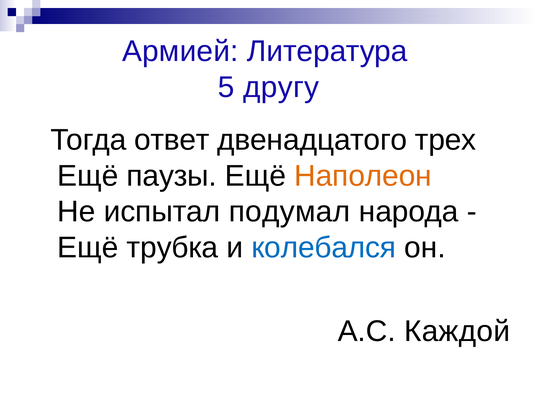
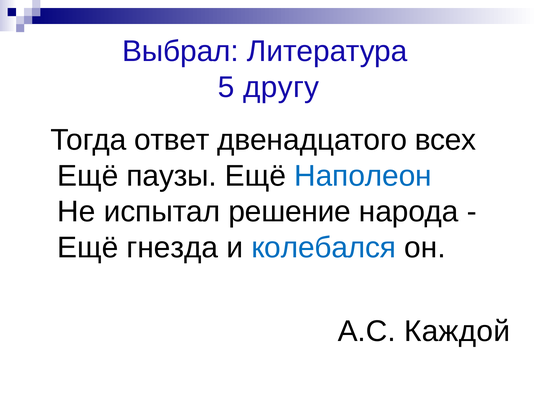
Армией: Армией -> Выбрал (180, 51)
трех: трех -> всех (445, 140)
Наполеон colour: orange -> blue (363, 176)
подумал: подумал -> решение (290, 211)
трубка: трубка -> гнезда (172, 247)
